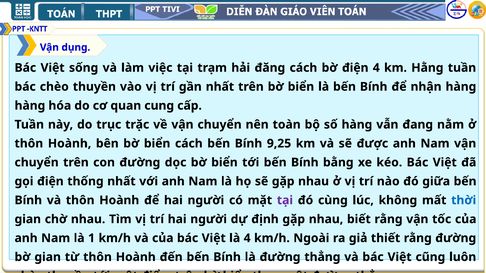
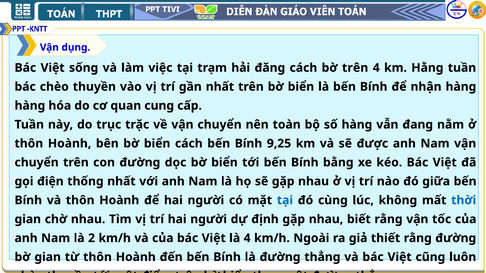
bờ điện: điện -> trên (355, 68)
tại colour: purple -> blue (285, 201)
1: 1 -> 2 (92, 238)
